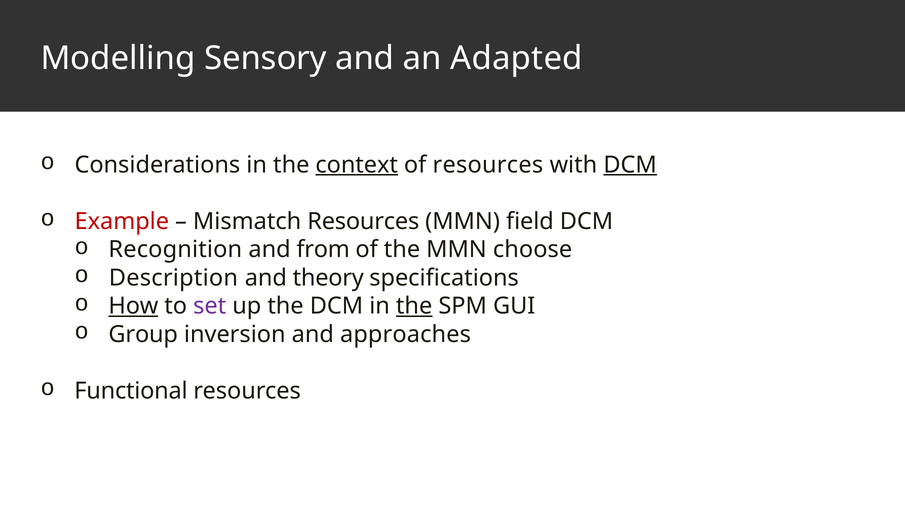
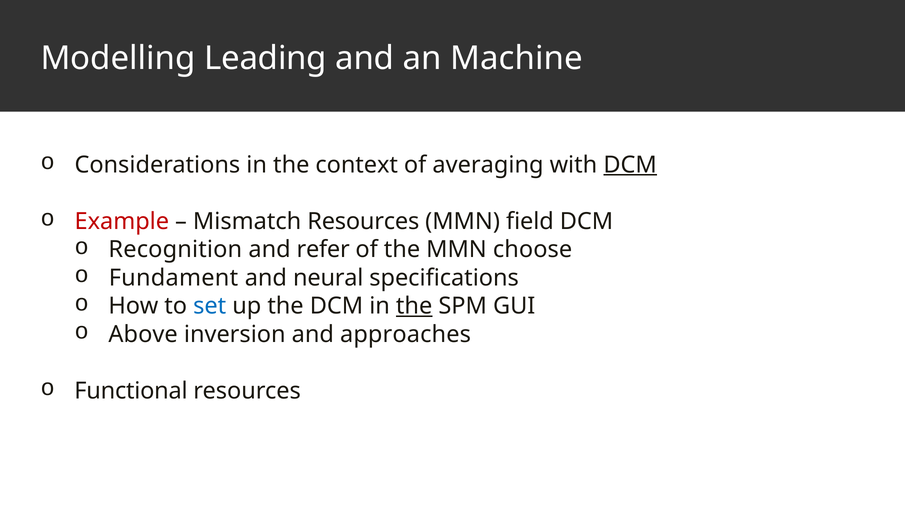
Sensory: Sensory -> Leading (265, 58)
Adapted: Adapted -> Machine (517, 58)
context underline: present -> none (357, 165)
of resources: resources -> averaging (488, 165)
from: from -> refer (323, 250)
Description: Description -> Fundament (173, 278)
theory: theory -> neural (328, 278)
How underline: present -> none (133, 306)
set colour: purple -> blue (210, 306)
Group: Group -> Above (143, 334)
